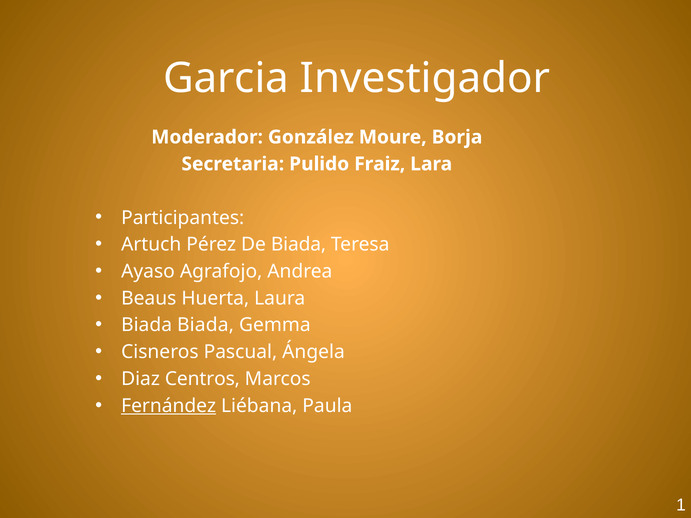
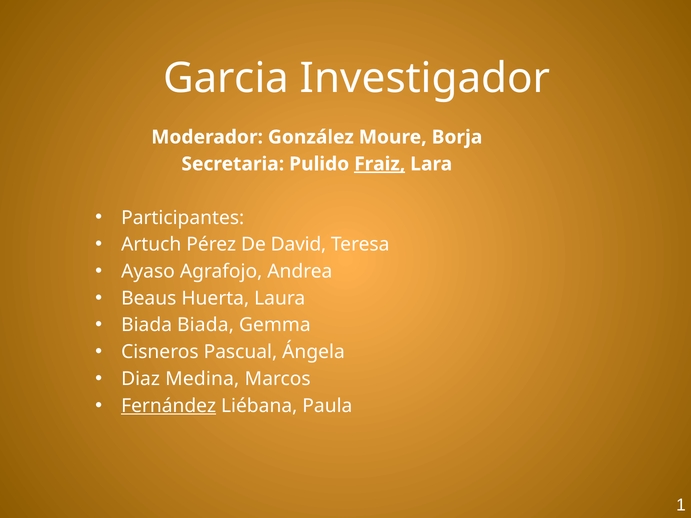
Fraiz underline: none -> present (380, 164)
De Biada: Biada -> David (298, 245)
Centros: Centros -> Medina (202, 379)
